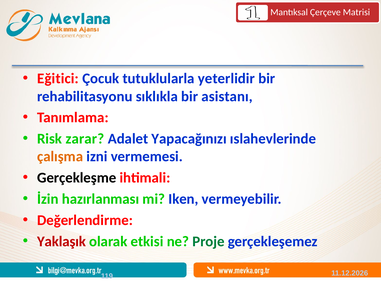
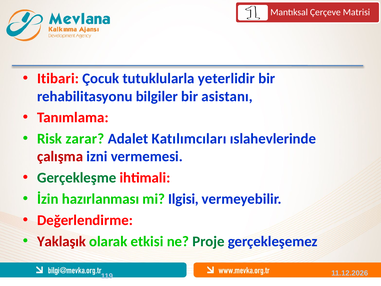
Eğitici: Eğitici -> Itibari (58, 79)
sıklıkla: sıklıkla -> bilgiler (157, 96)
Yapacağınızı: Yapacağınızı -> Katılımcıları (189, 139)
çalışma colour: orange -> red (60, 156)
Gerçekleşme colour: black -> green (77, 178)
Iken: Iken -> Ilgisi (183, 199)
